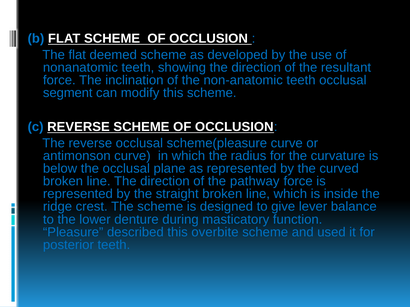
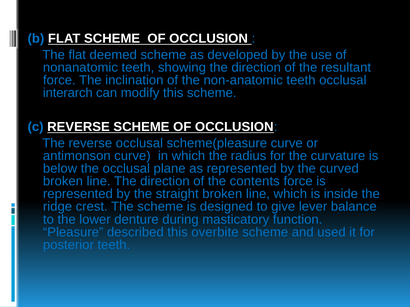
segment: segment -> interarch (68, 93)
pathway: pathway -> contents (255, 182)
